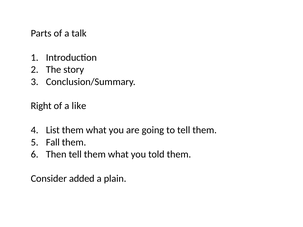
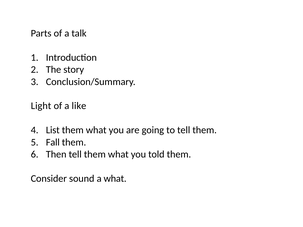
Right: Right -> Light (41, 106)
added: added -> sound (82, 179)
a plain: plain -> what (115, 179)
